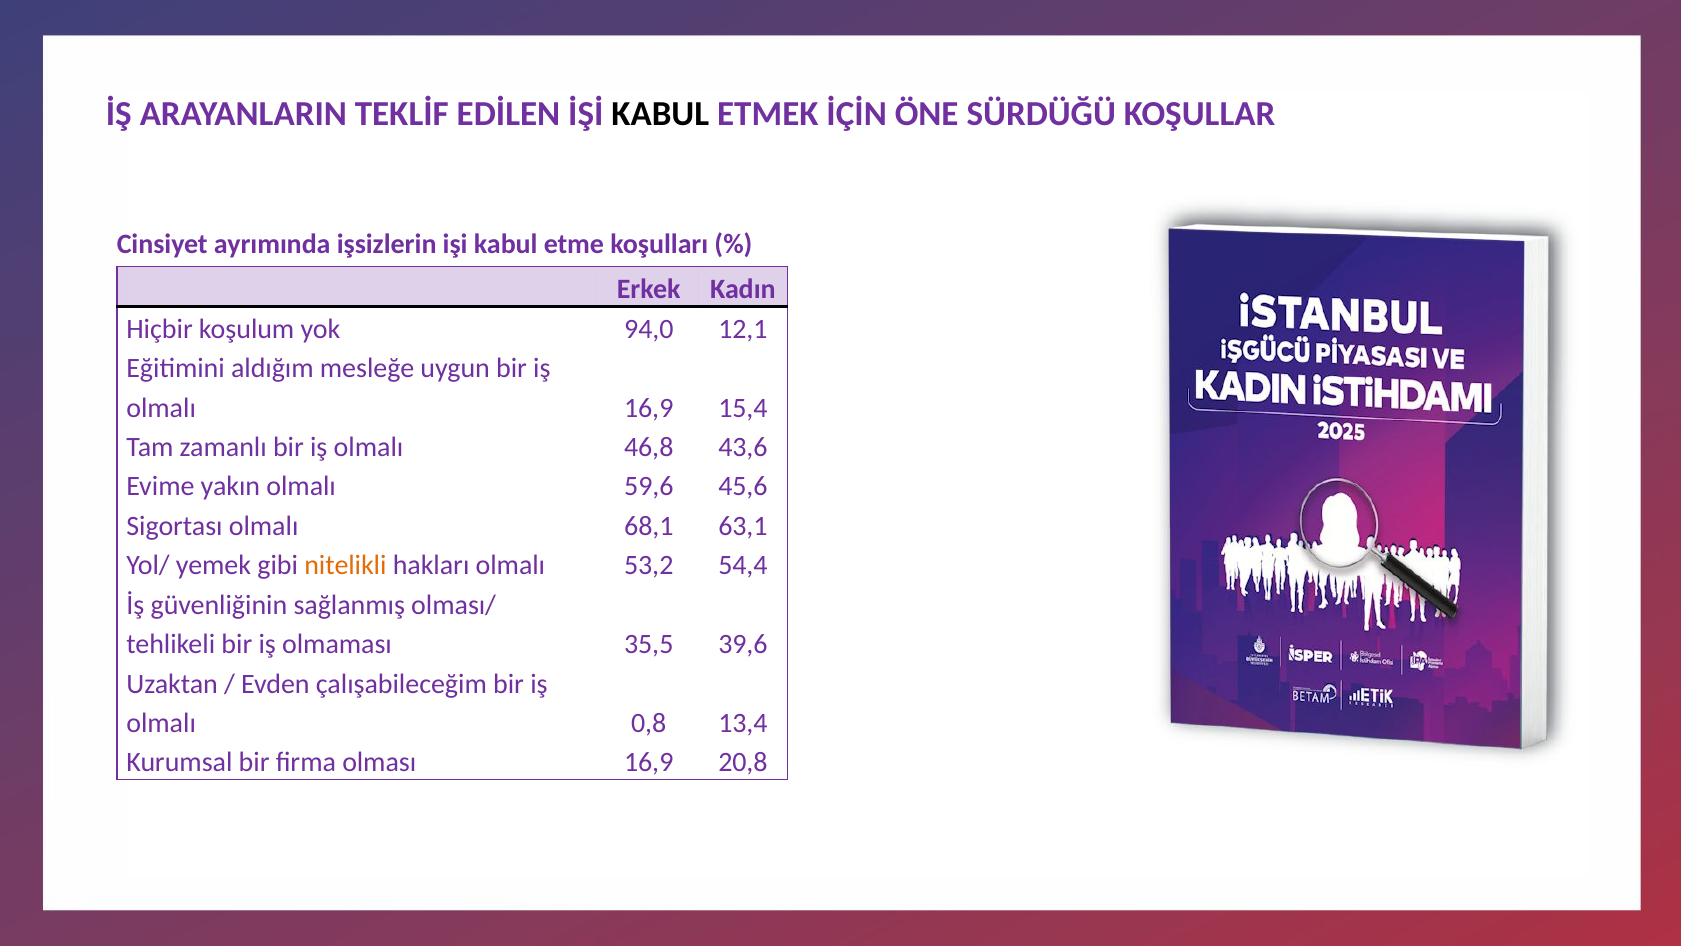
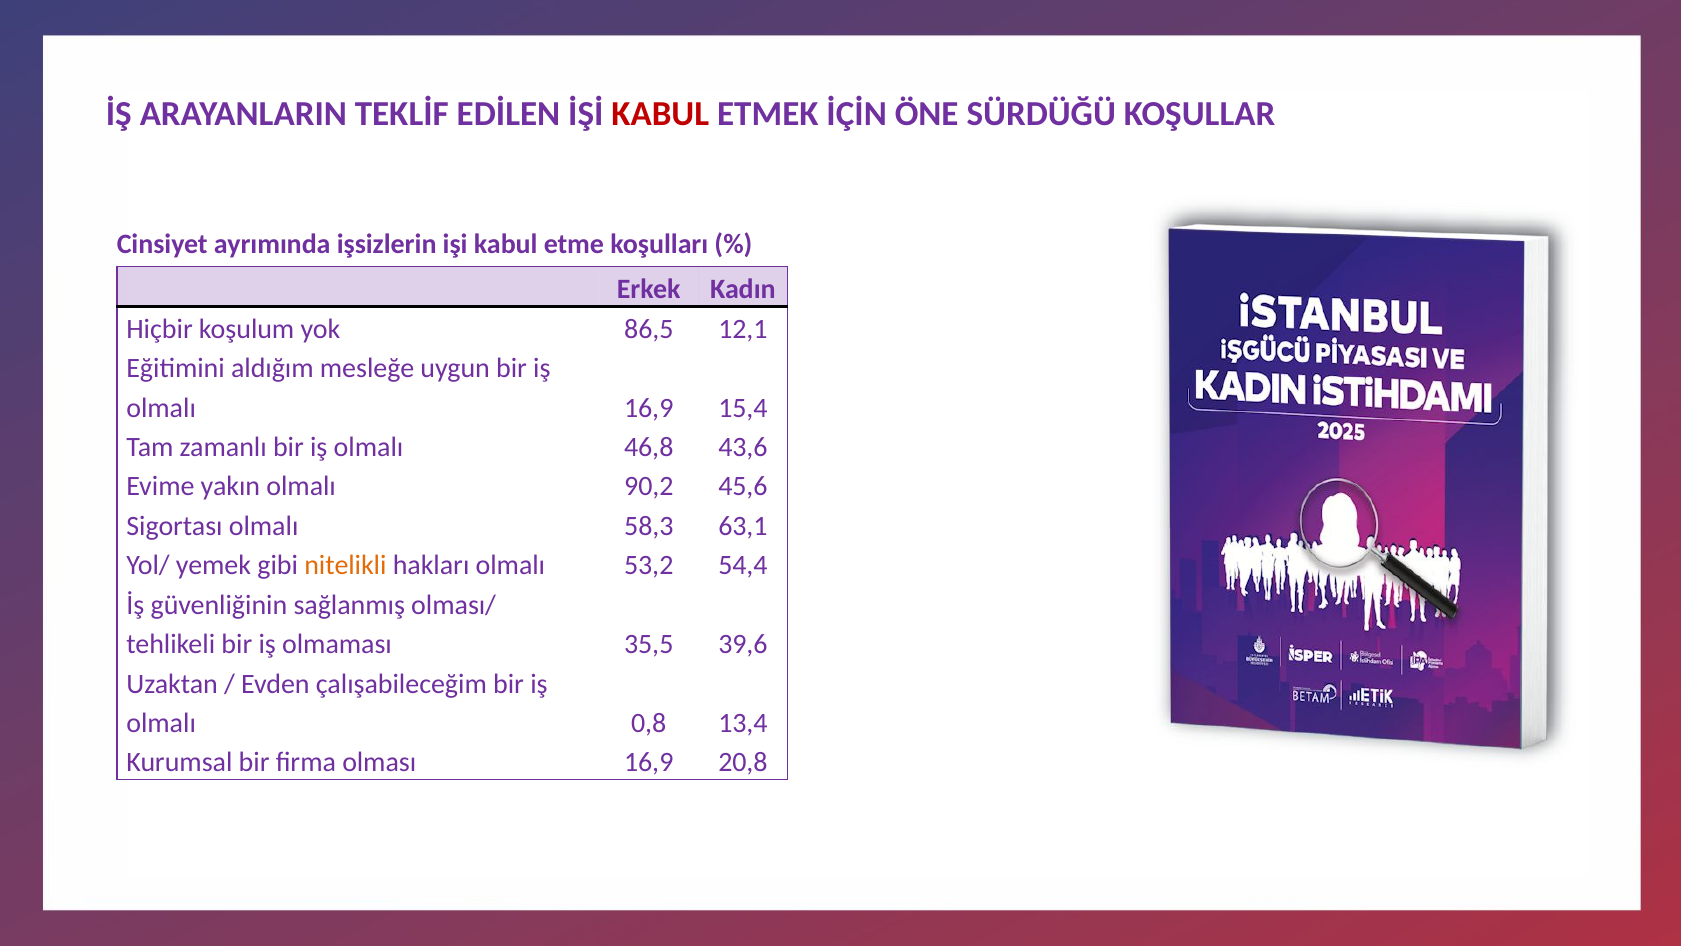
KABUL colour: black -> red (660, 114)
94,0: 94,0 -> 86,5 (649, 329)
59,6: 59,6 -> 90,2 (649, 487)
68,1: 68,1 -> 58,3 (649, 526)
